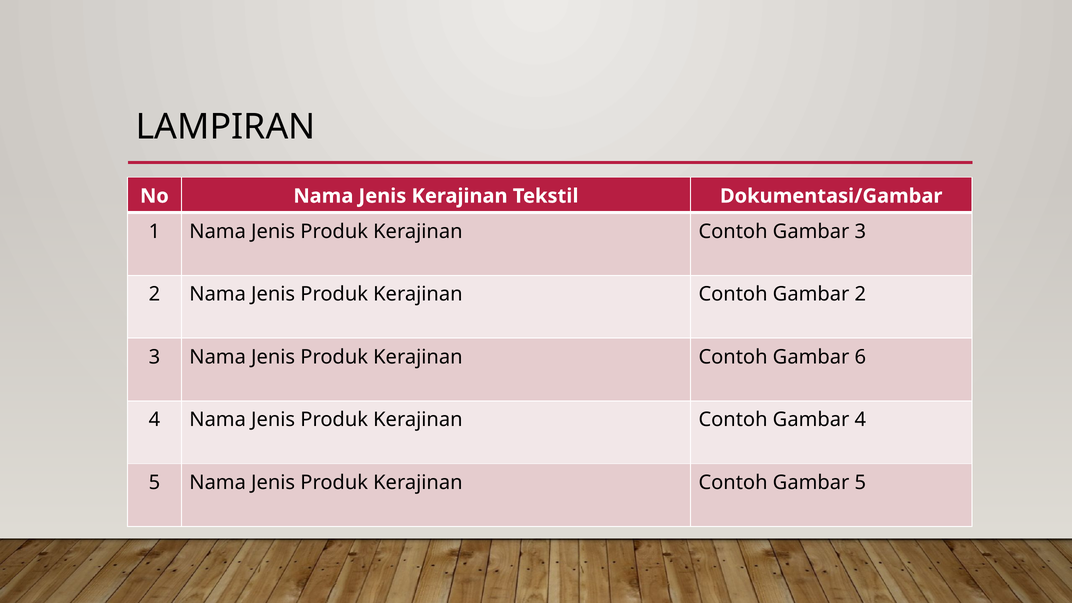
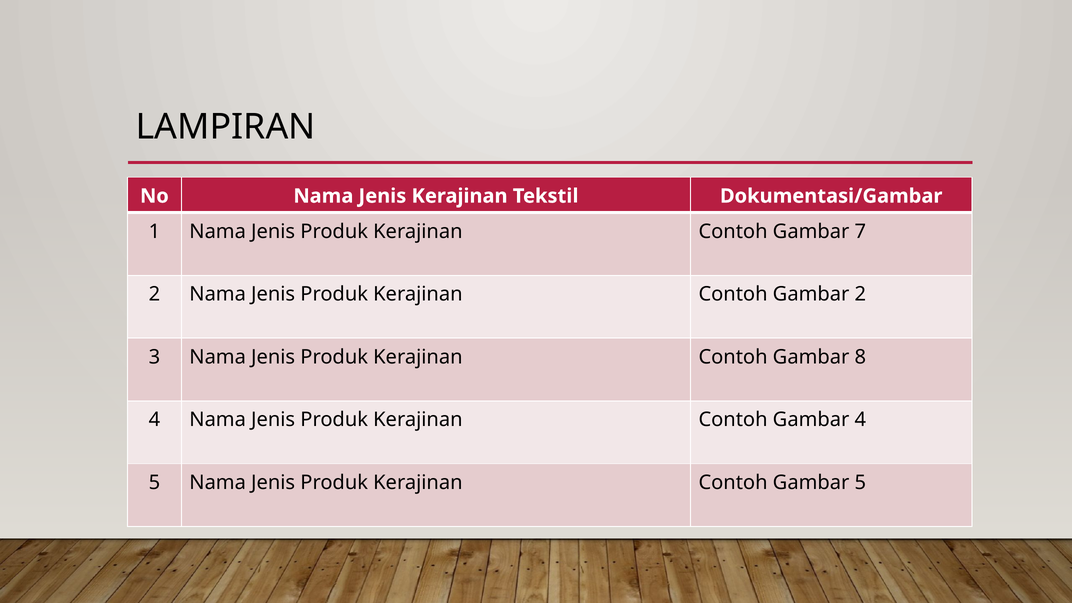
Gambar 3: 3 -> 7 (860, 231)
6: 6 -> 8 (860, 357)
